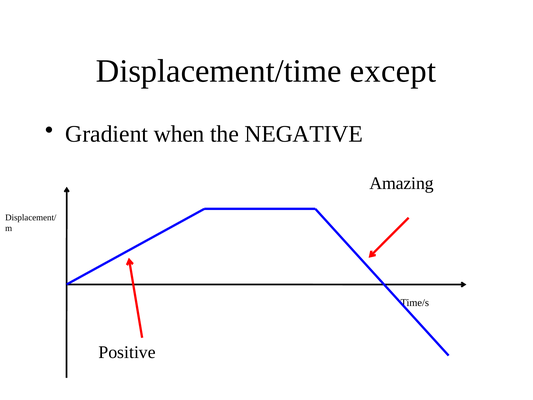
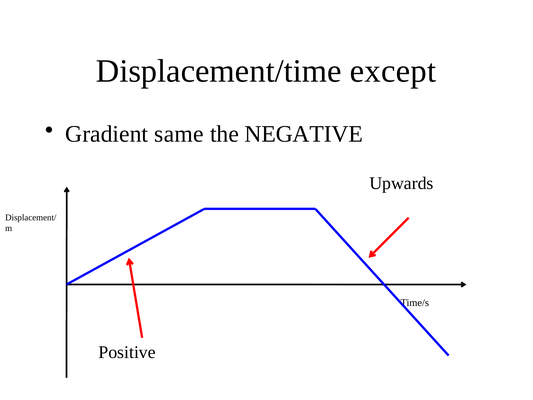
when: when -> same (179, 134)
Amazing: Amazing -> Upwards (401, 183)
